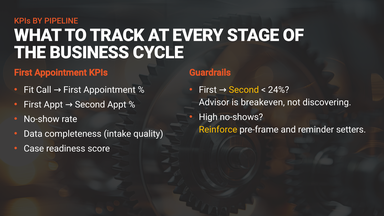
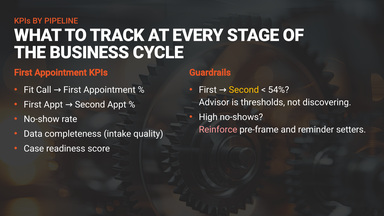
24%: 24% -> 54% (279, 90)
breakeven: breakeven -> thresholds (263, 102)
Reinforce colour: yellow -> pink (218, 130)
